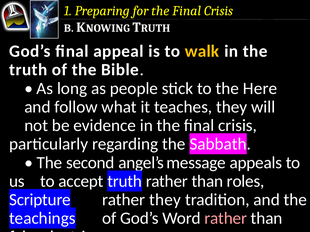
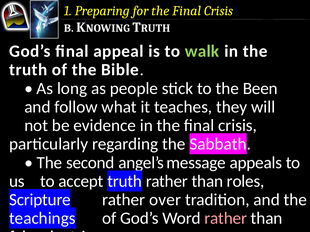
walk colour: yellow -> light green (202, 51)
Here: Here -> Been (260, 89)
rather they: they -> over (165, 200)
